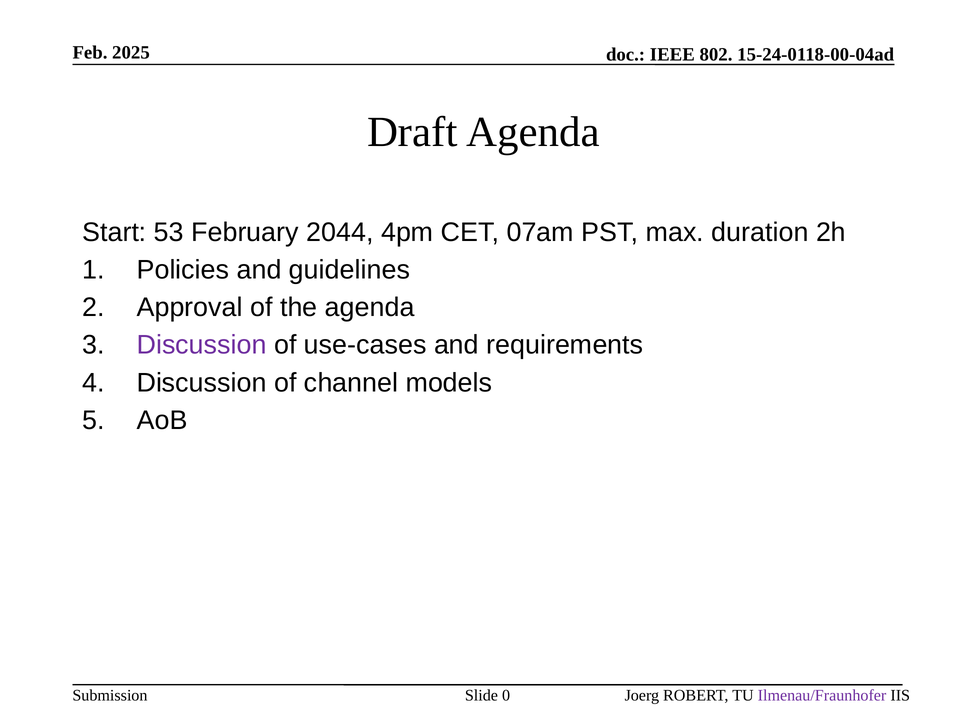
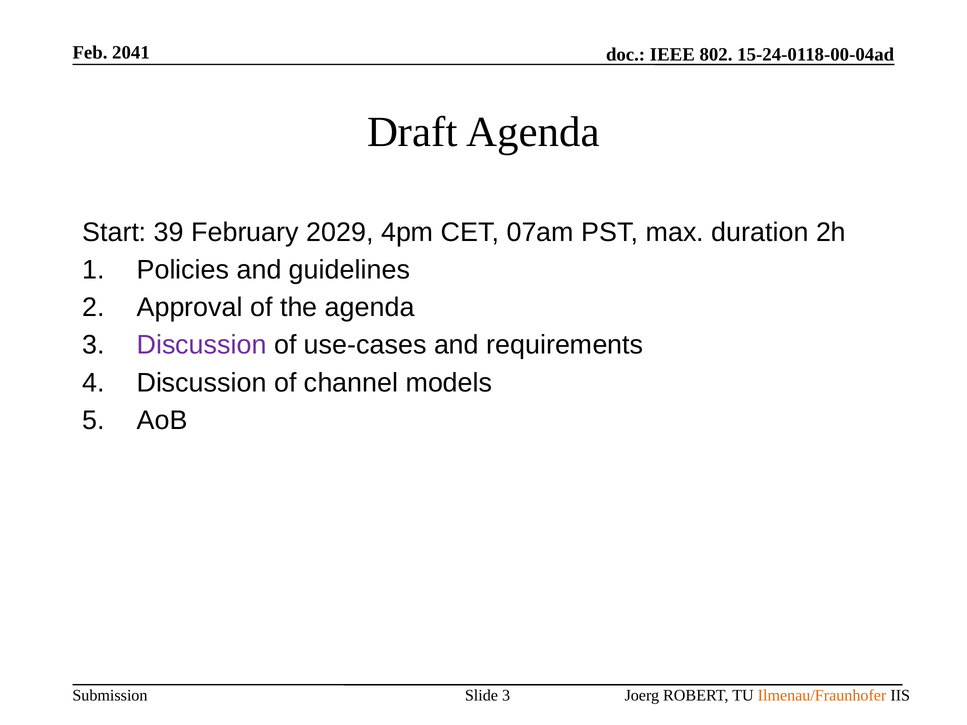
2025: 2025 -> 2041 (131, 53)
53: 53 -> 39 (169, 232)
2044: 2044 -> 2029 (340, 232)
Ilmenau/Fraunhofer colour: purple -> orange (822, 696)
Slide 0: 0 -> 3 (506, 696)
